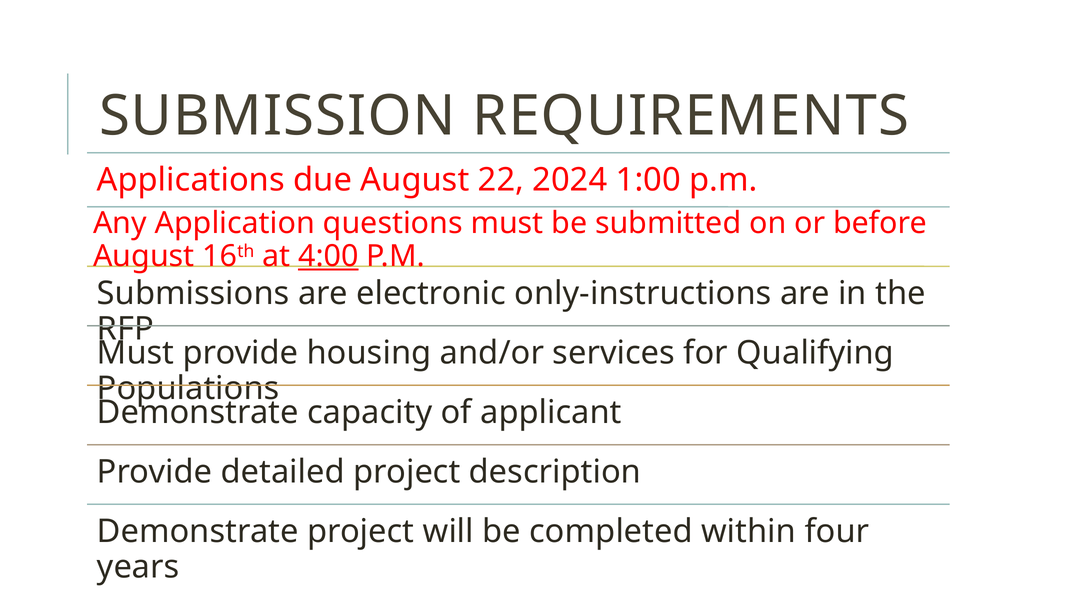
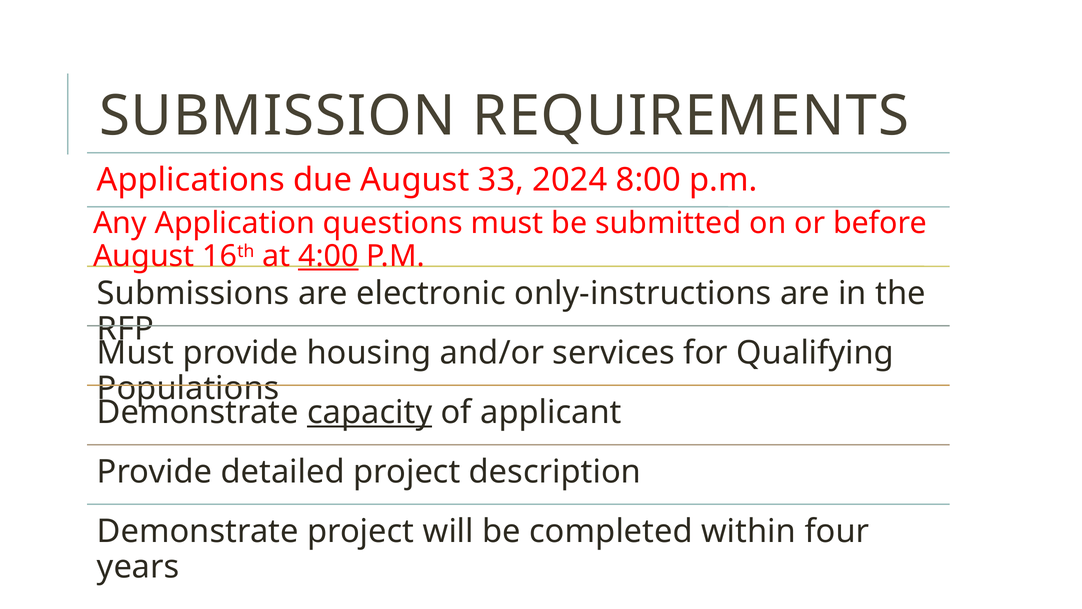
22: 22 -> 33 (501, 180)
1:00: 1:00 -> 8:00 (648, 180)
capacity underline: none -> present (370, 412)
